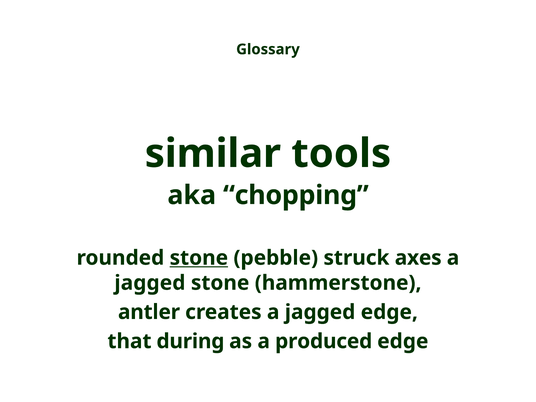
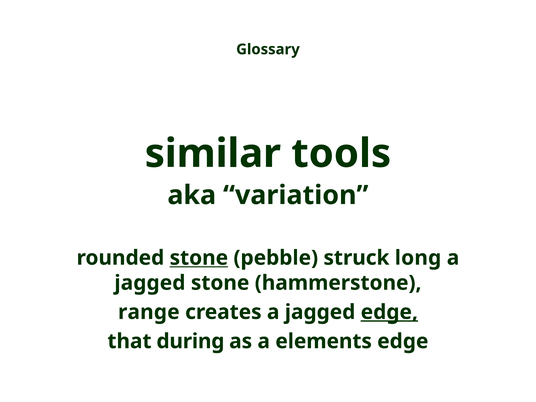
chopping: chopping -> variation (296, 195)
axes: axes -> long (418, 258)
antler: antler -> range (149, 312)
edge underline: none -> present (389, 312)
produced: produced -> elements (324, 341)
